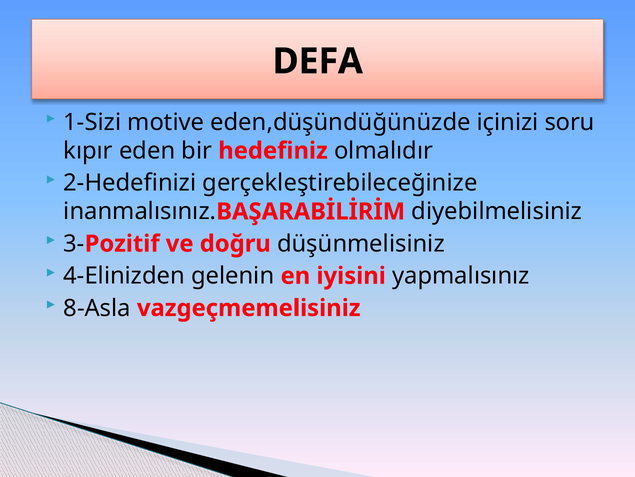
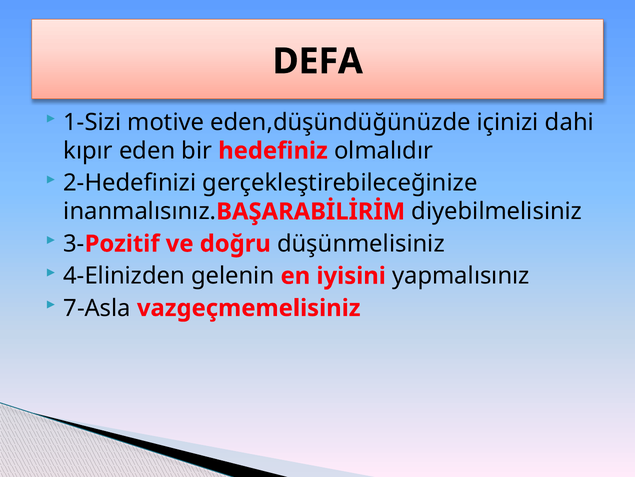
soru: soru -> dahi (569, 122)
8-Asla: 8-Asla -> 7-Asla (97, 308)
